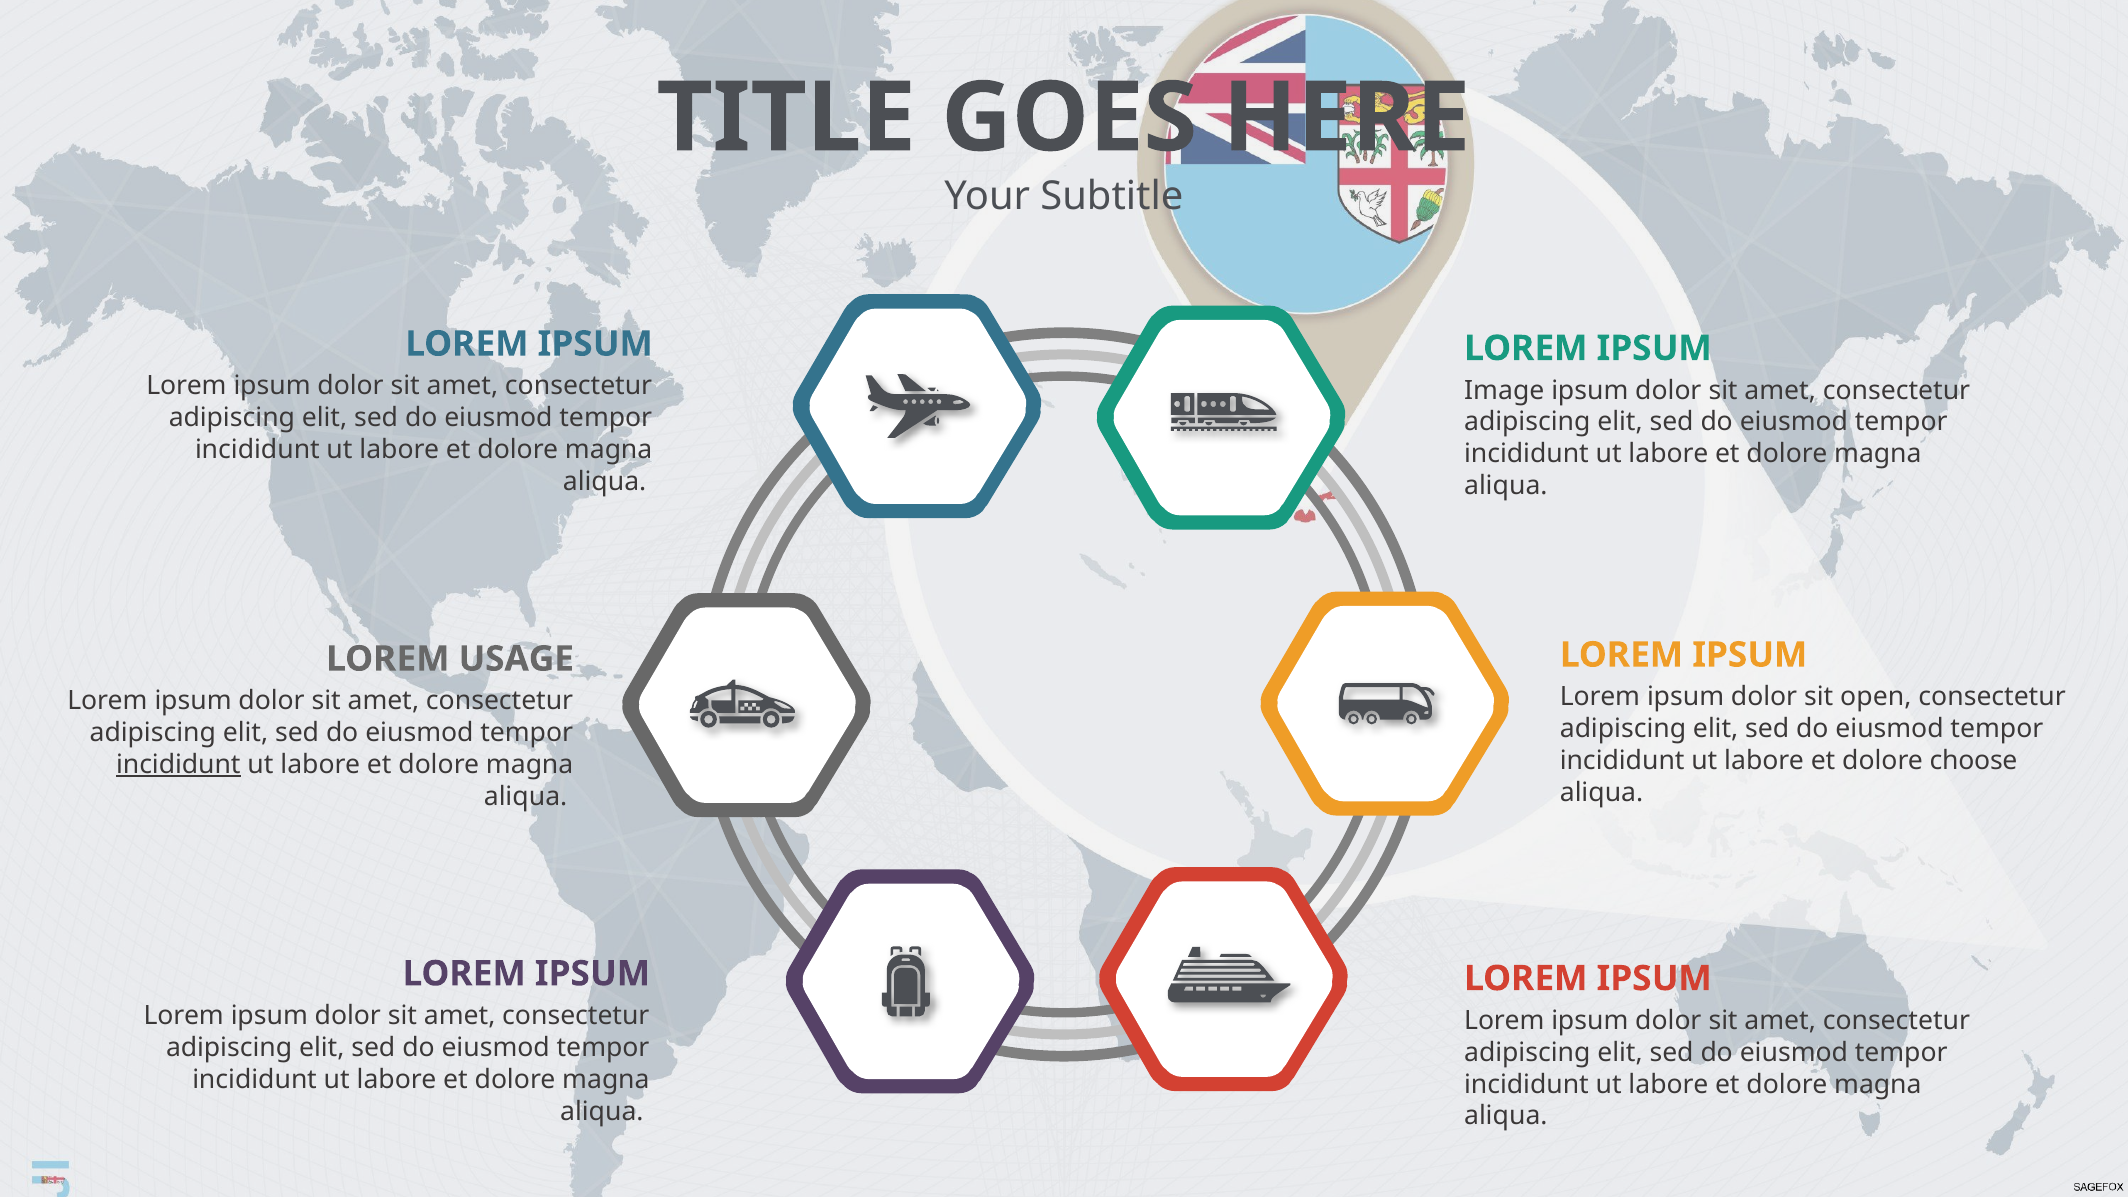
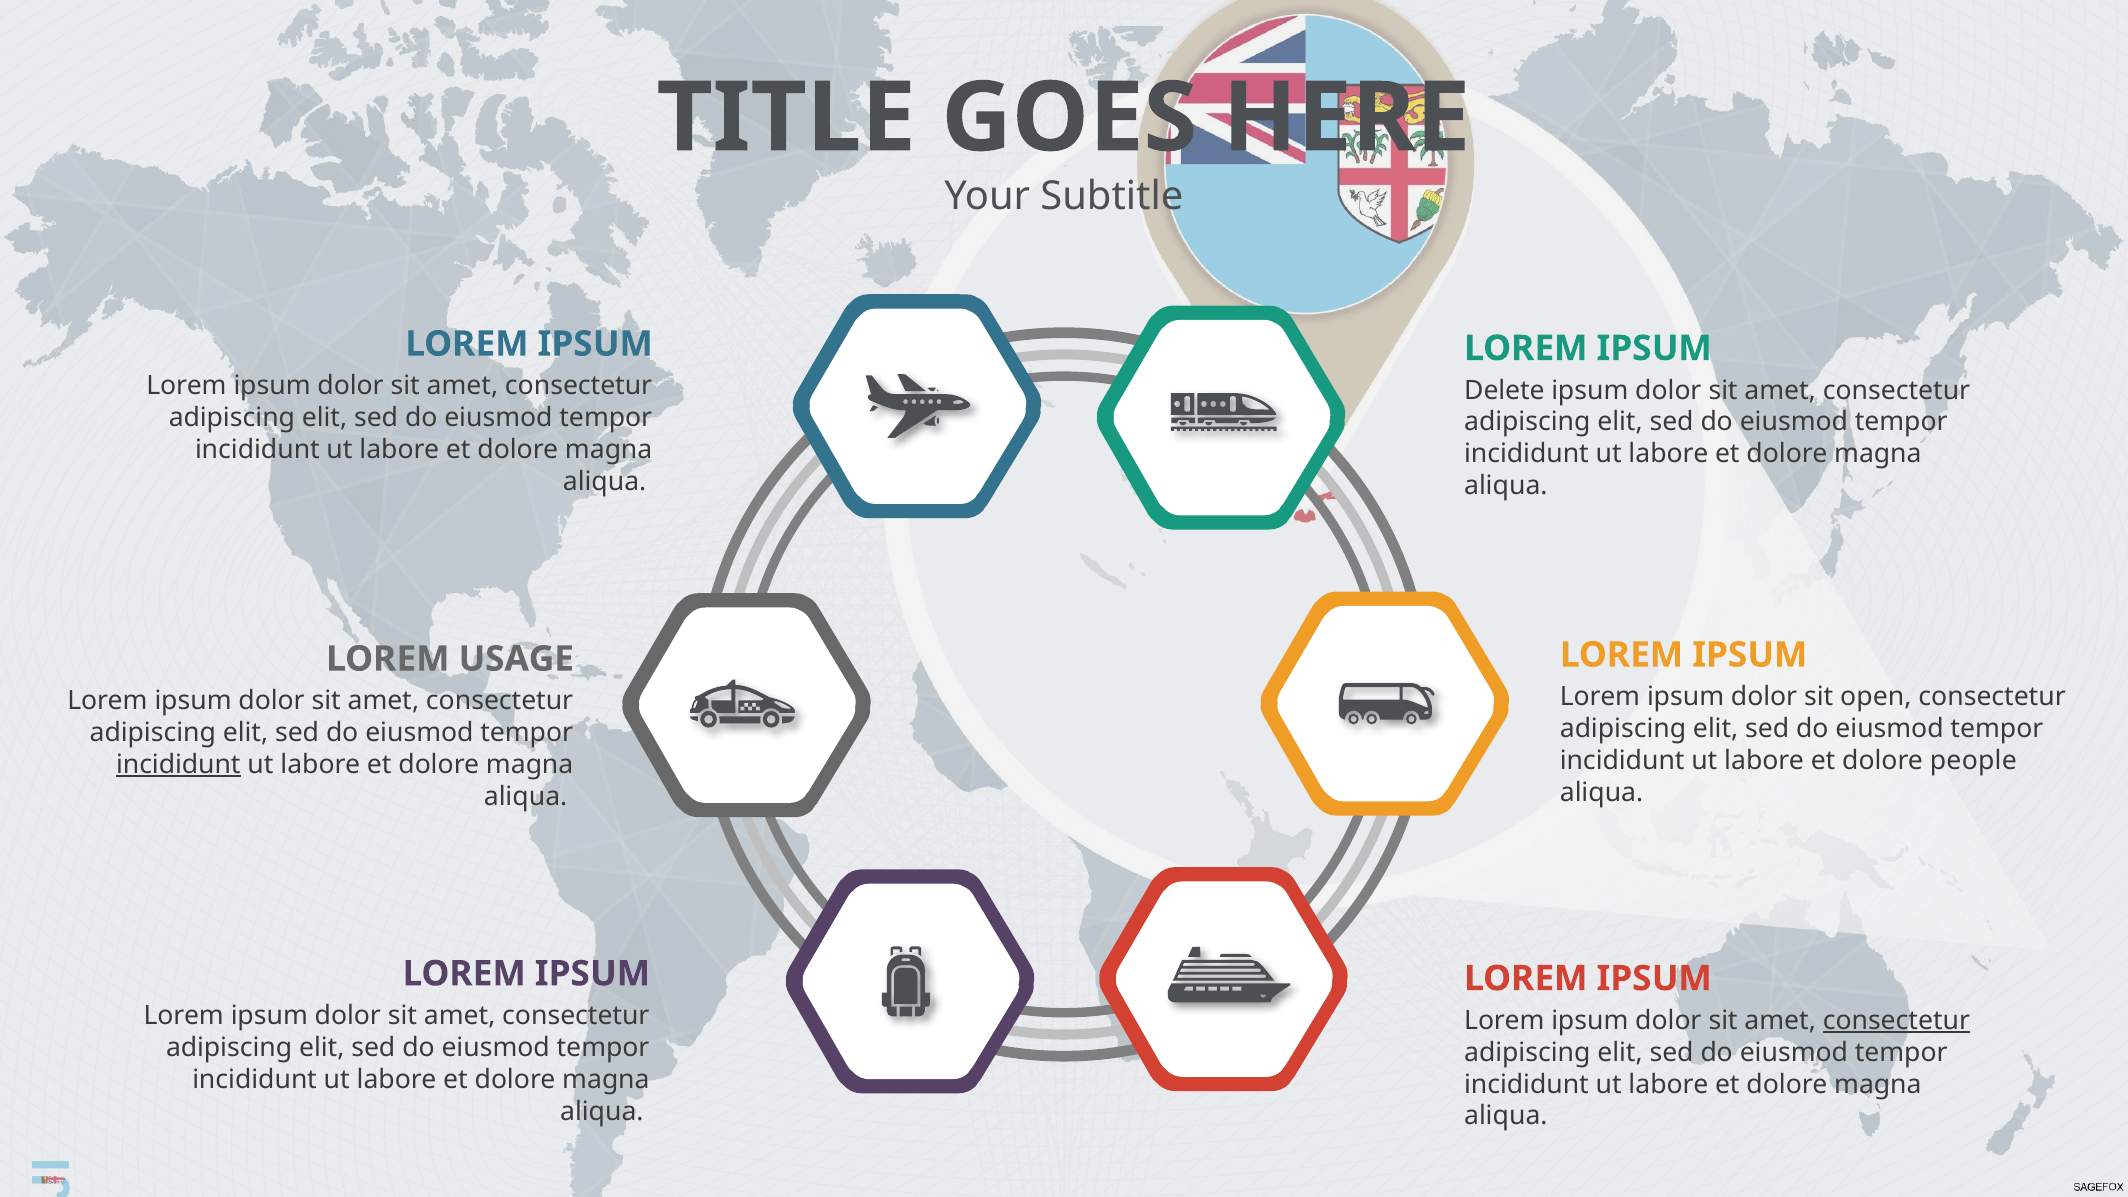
Image: Image -> Delete (1504, 390)
choose: choose -> people (1973, 761)
consectetur underline: none -> present (1896, 1020)
